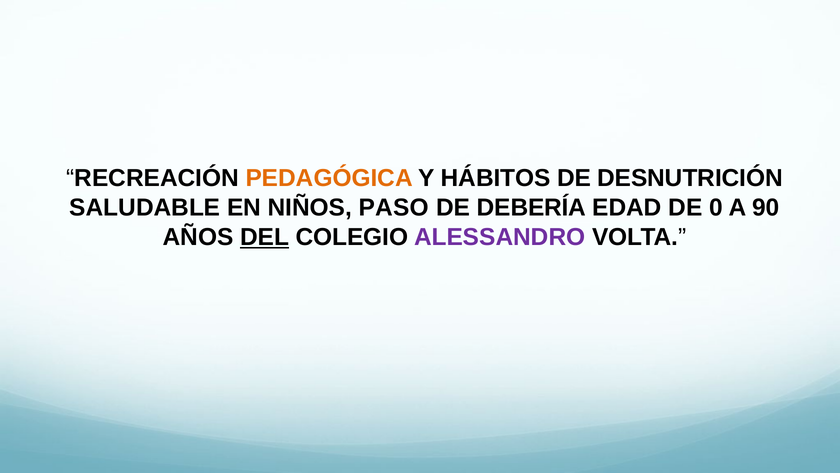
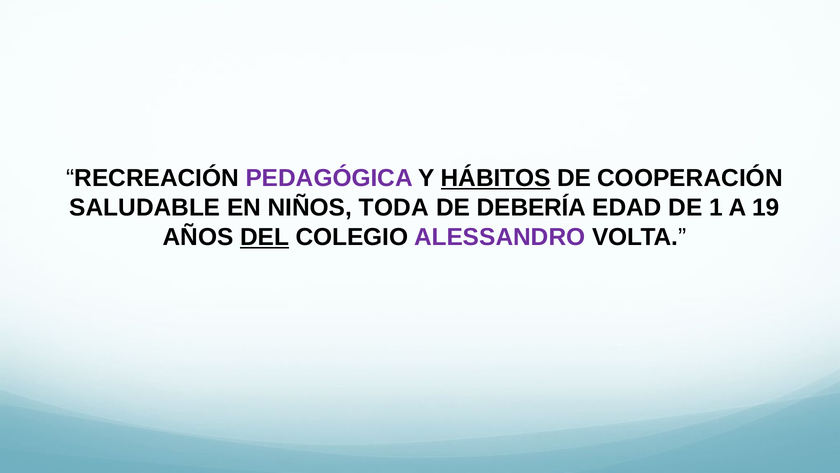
PEDAGÓGICA colour: orange -> purple (329, 178)
HÁBITOS underline: none -> present (496, 178)
DESNUTRICIÓN: DESNUTRICIÓN -> COOPERACIÓN (690, 178)
PASO: PASO -> TODA (394, 208)
0: 0 -> 1 (716, 208)
90: 90 -> 19 (766, 208)
